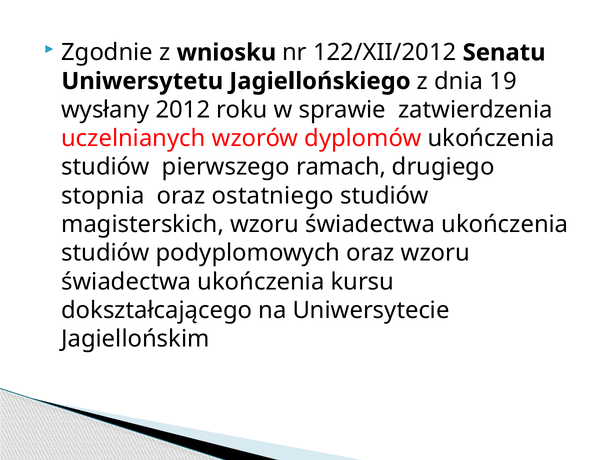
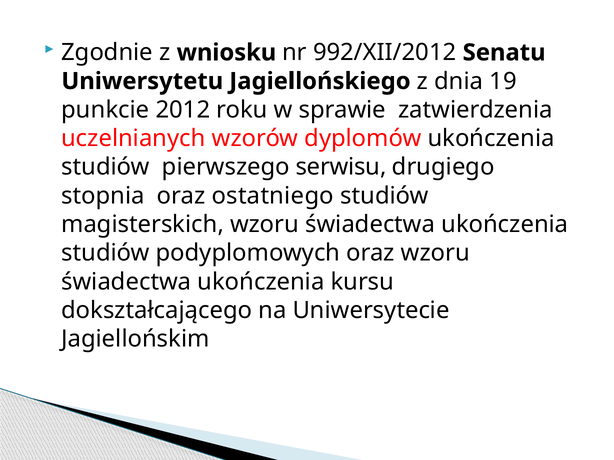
122/XII/2012: 122/XII/2012 -> 992/XII/2012 (385, 53)
wysłany: wysłany -> punkcie (105, 110)
ramach: ramach -> serwisu (341, 167)
